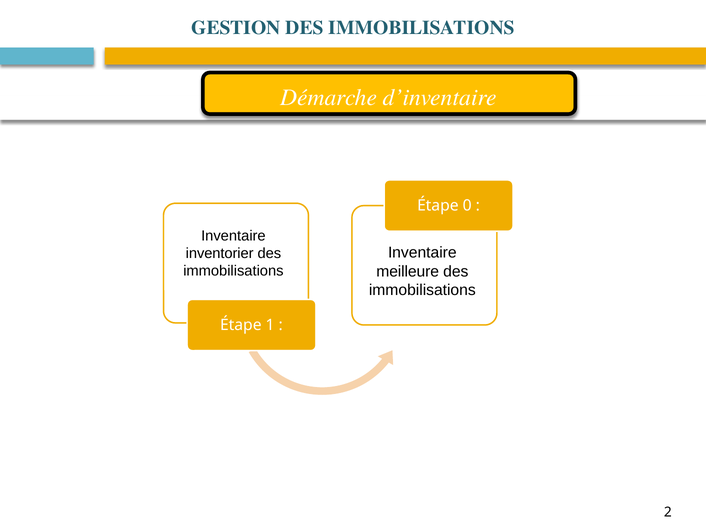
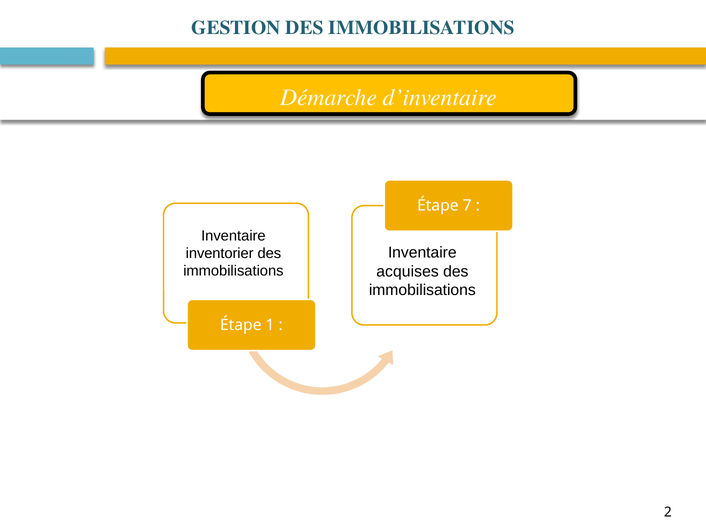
0: 0 -> 7 (467, 206)
meilleure: meilleure -> acquises (408, 272)
